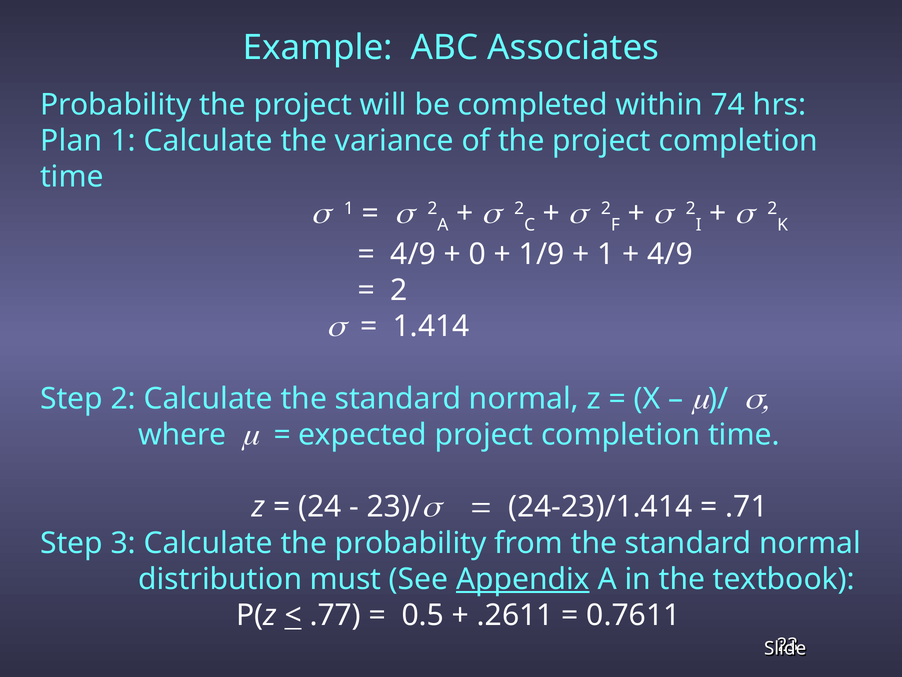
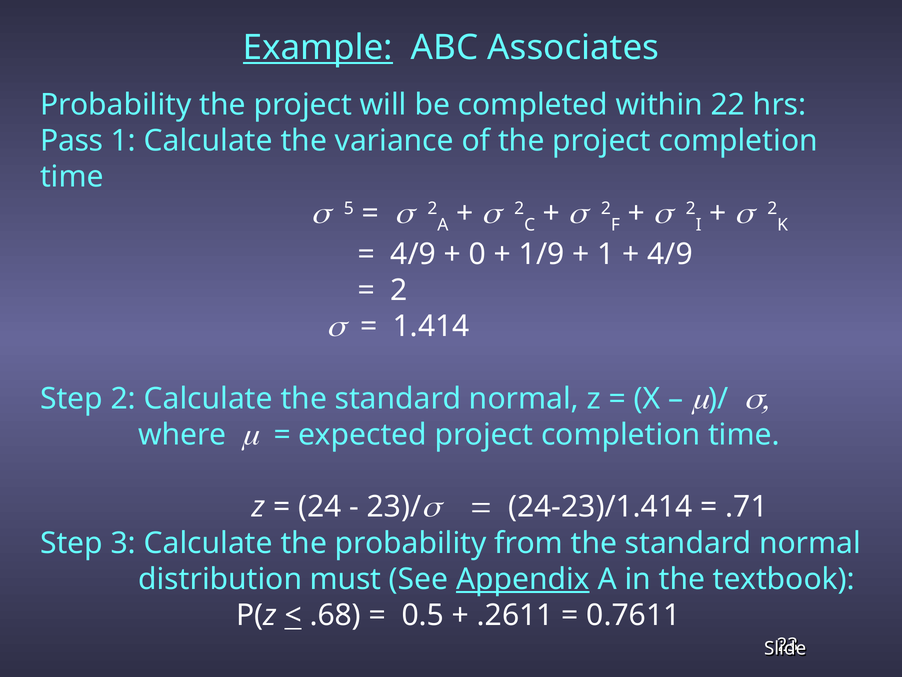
Example underline: none -> present (318, 48)
74: 74 -> 22 (728, 105)
Plan: Plan -> Pass (72, 141)
1: 1 -> 5 (349, 208)
.77: .77 -> .68 (335, 615)
